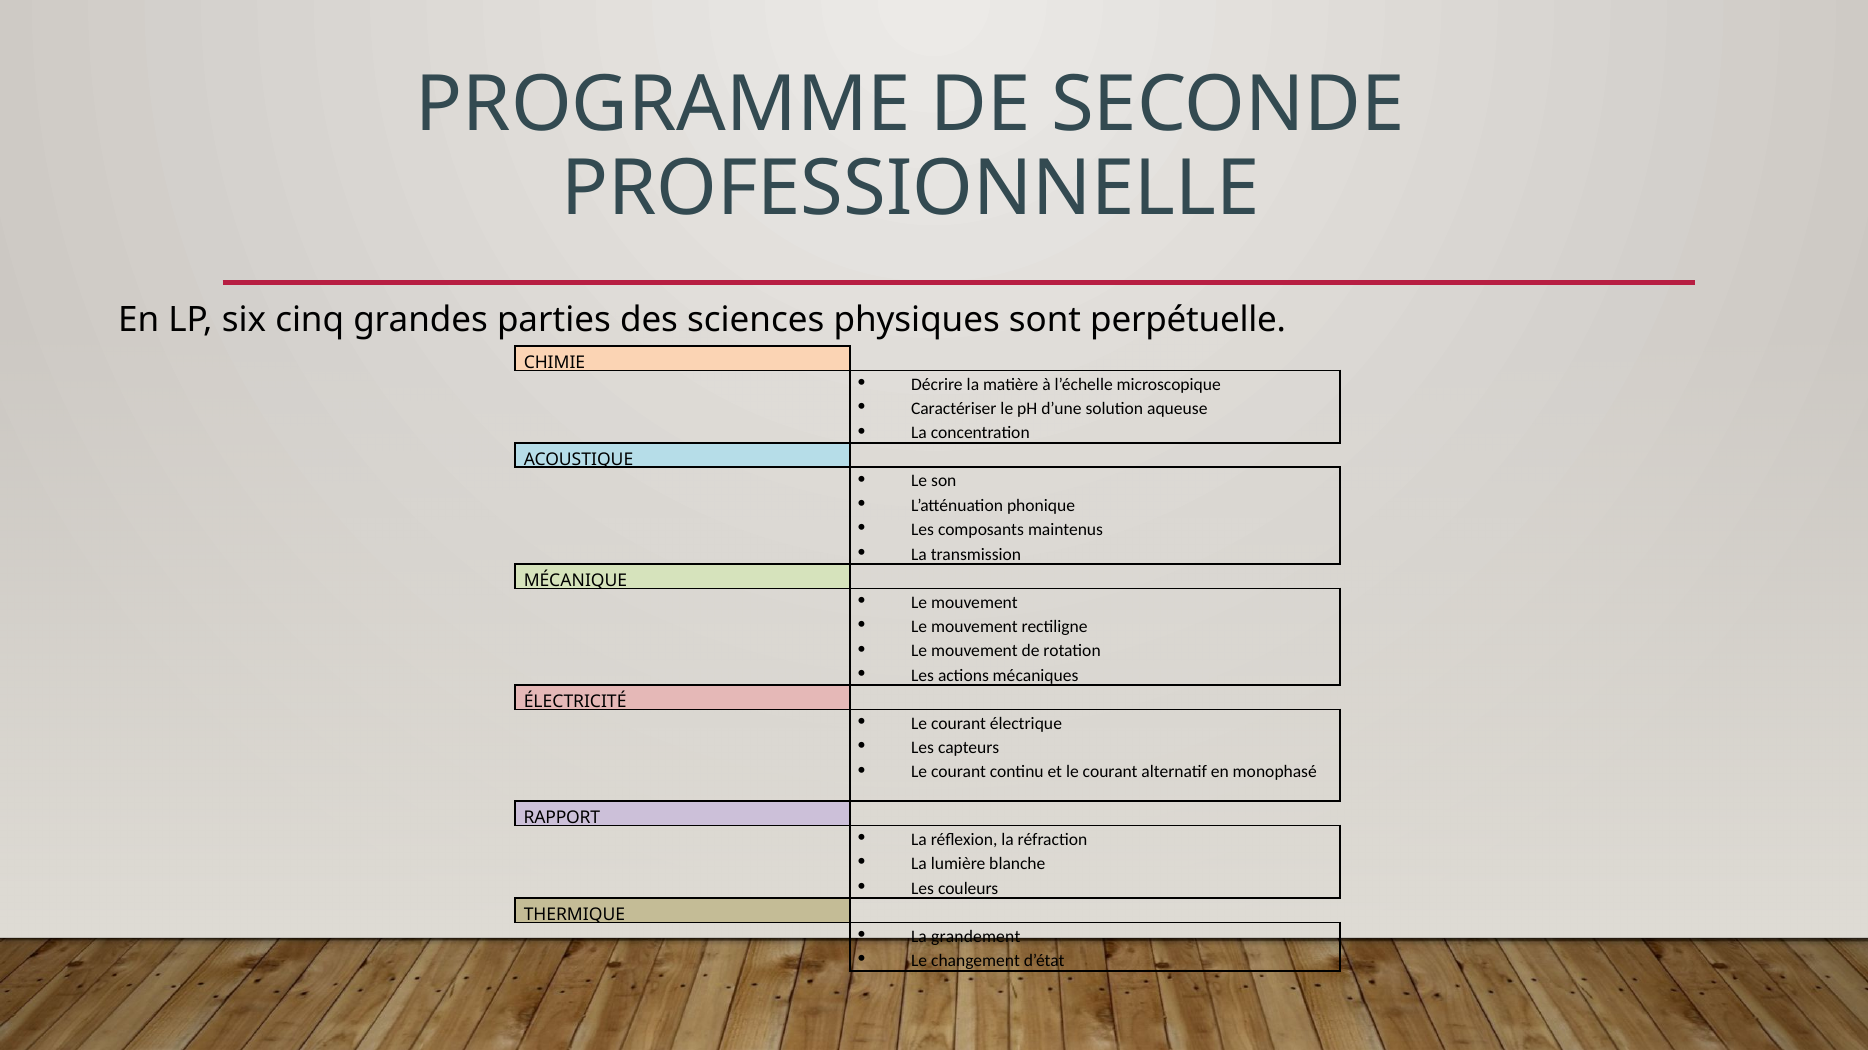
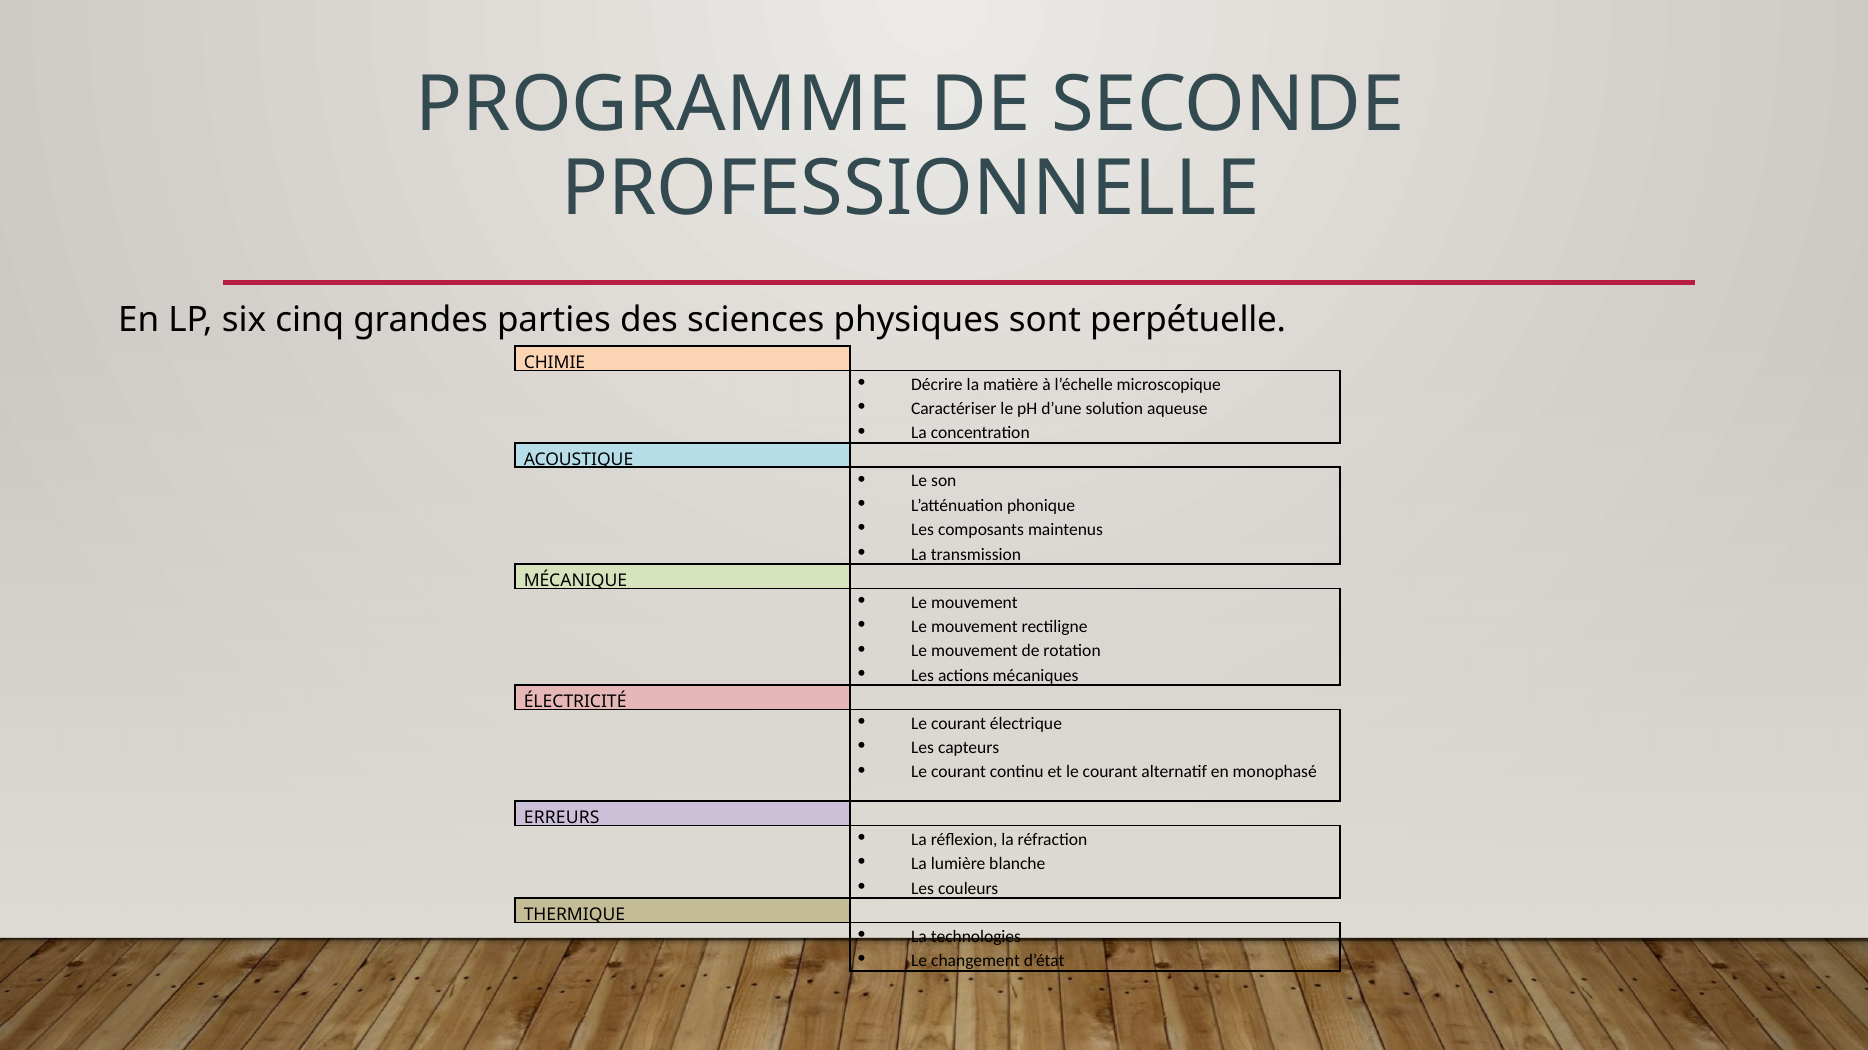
RAPPORT: RAPPORT -> ERREURS (562, 818)
grandement: grandement -> technologies (976, 937)
